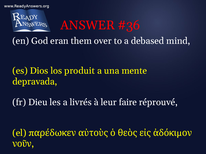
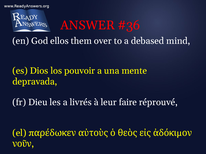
eran: eran -> ellos (59, 41)
produit: produit -> pouvoir (80, 71)
